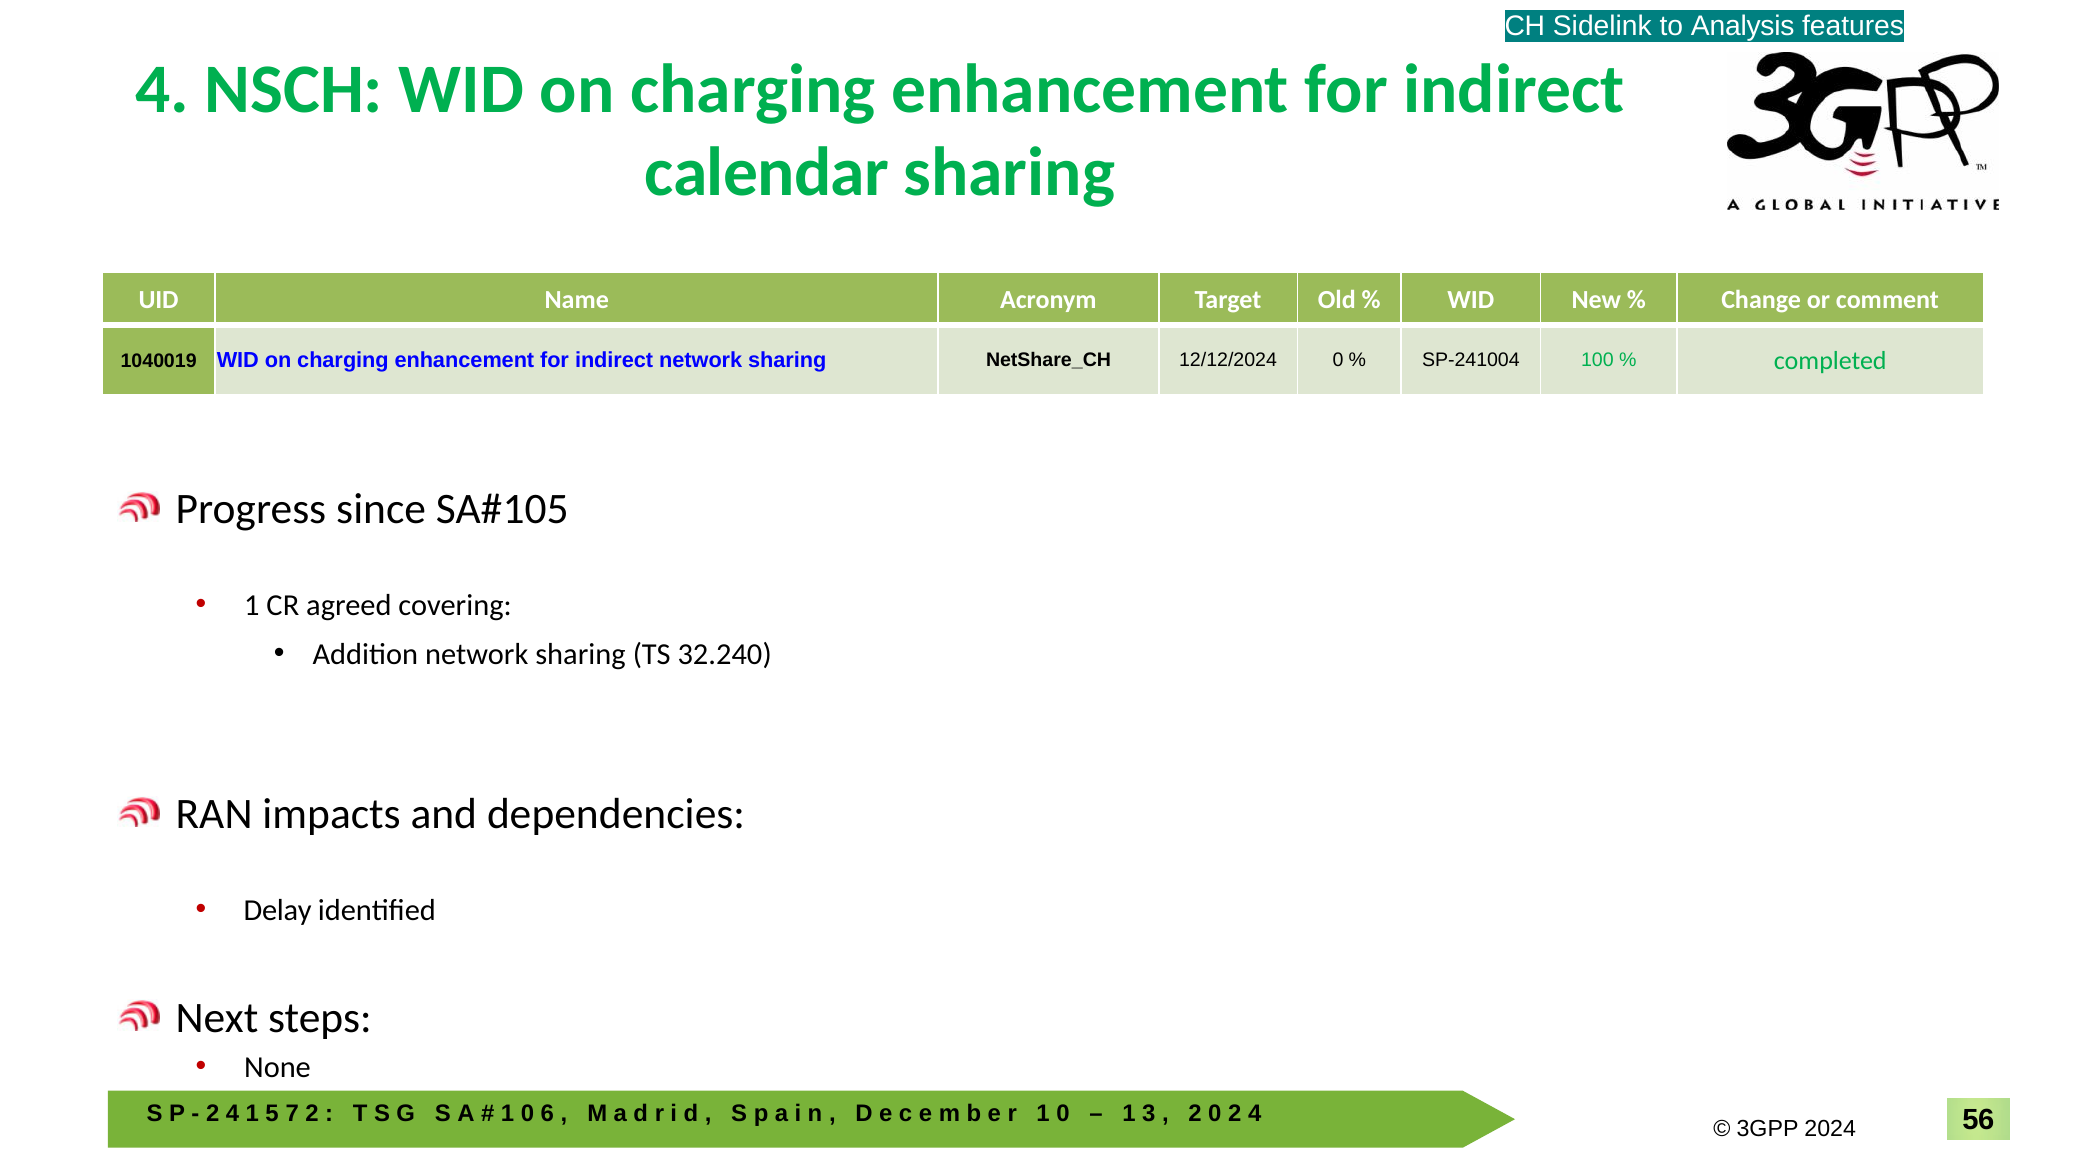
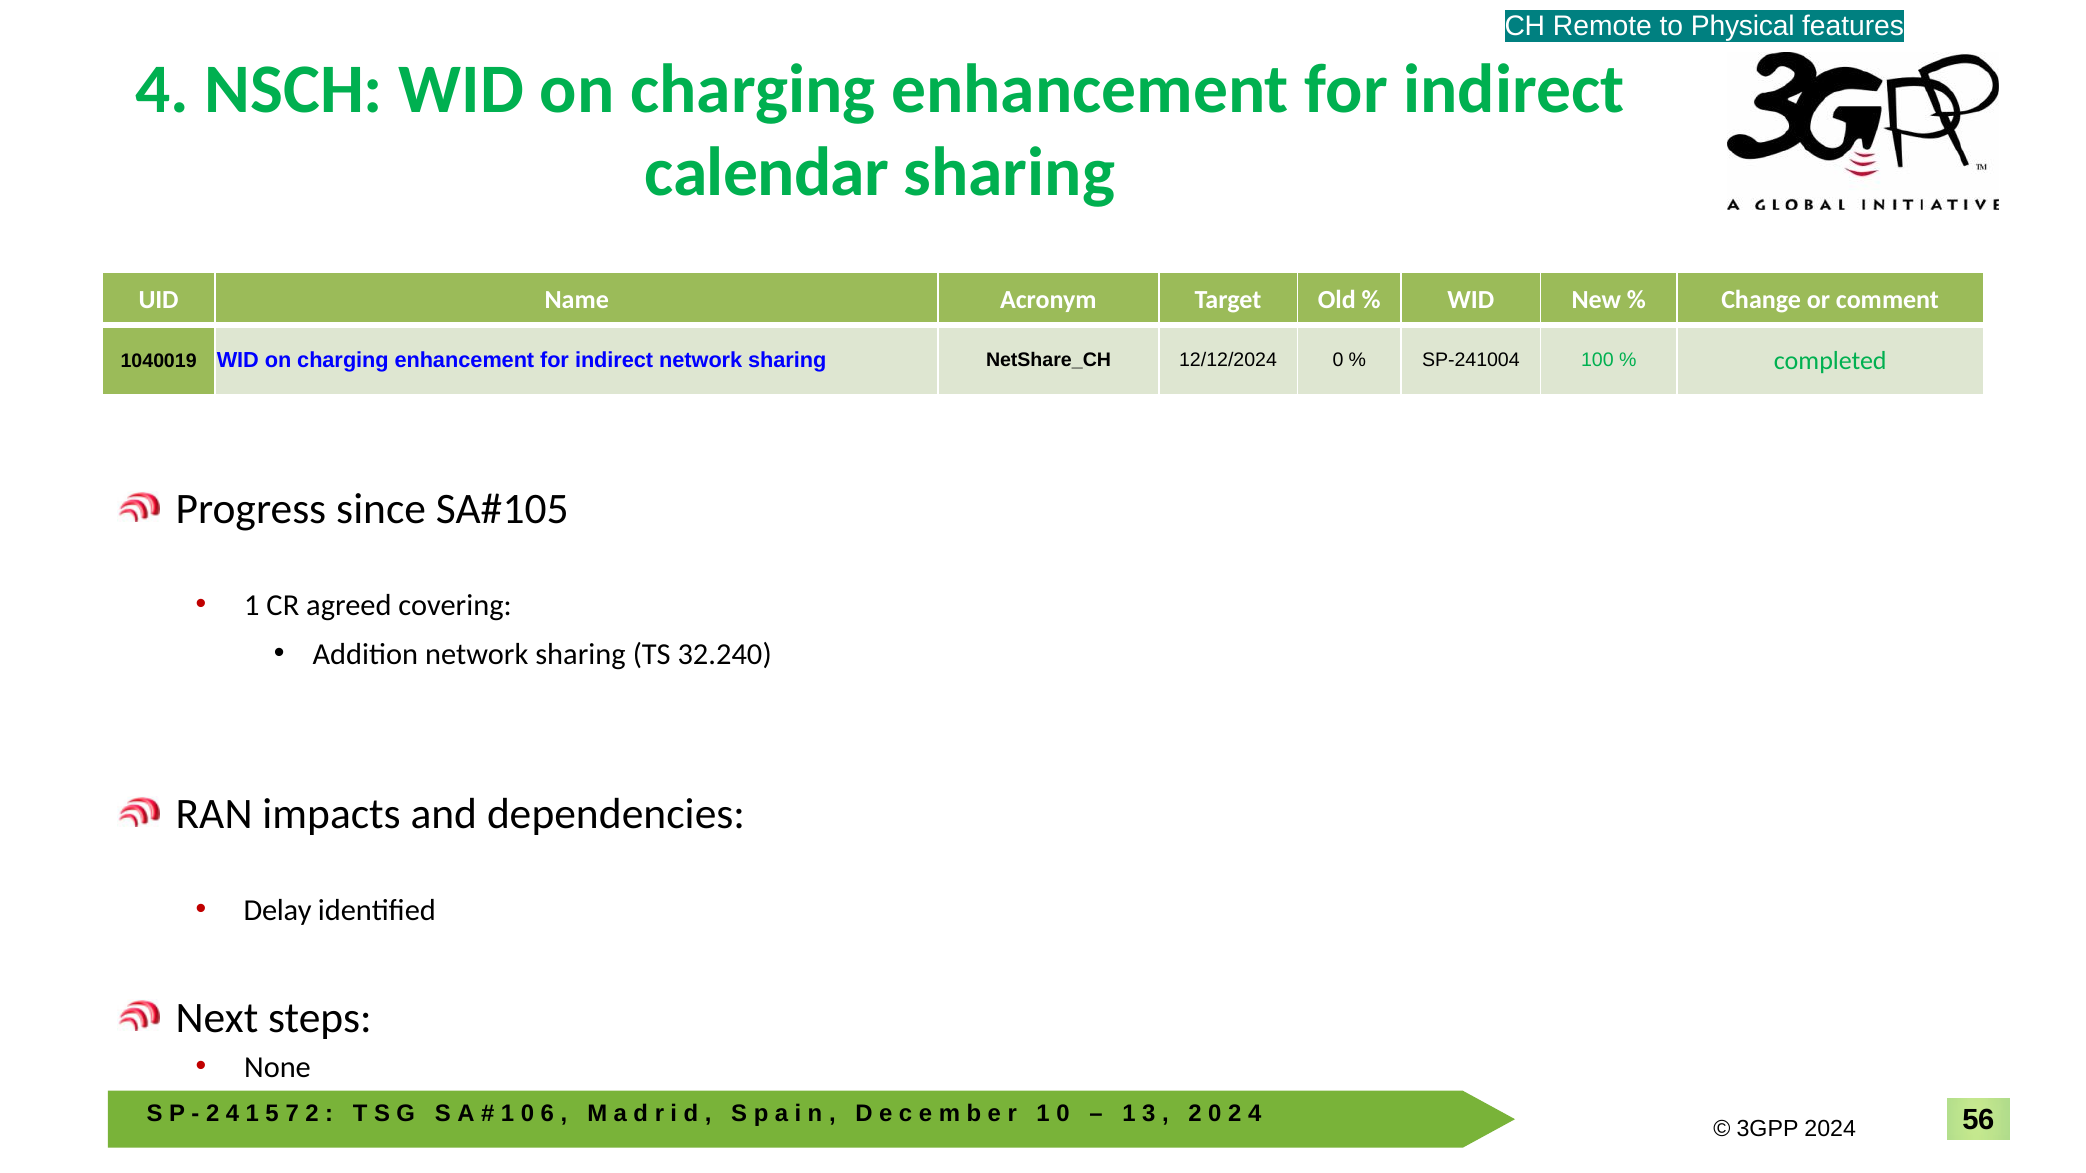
Sidelink: Sidelink -> Remote (1602, 27)
Analysis: Analysis -> Physical (1743, 27)
